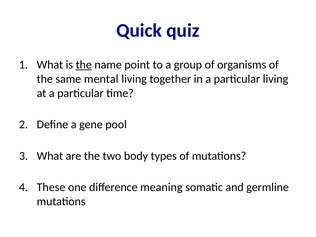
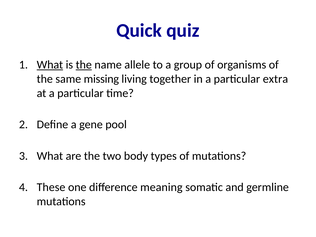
What underline: none -> present (50, 65)
point: point -> allele (137, 65)
mental: mental -> missing (101, 79)
particular living: living -> extra (275, 79)
